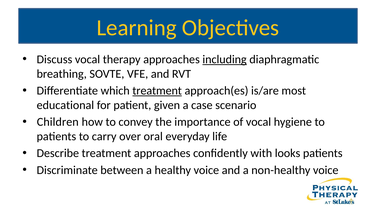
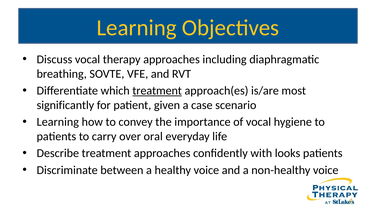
including underline: present -> none (225, 59)
educational: educational -> significantly (65, 105)
Children: Children -> Learning (58, 122)
